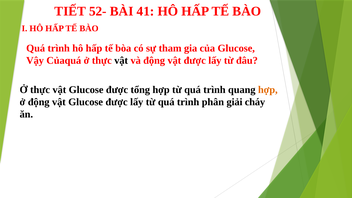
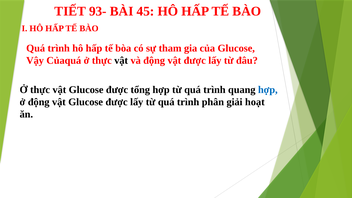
52-: 52- -> 93- (98, 11)
41: 41 -> 45 (146, 11)
hợp colour: orange -> blue (268, 90)
cháy: cháy -> hoạt (255, 102)
